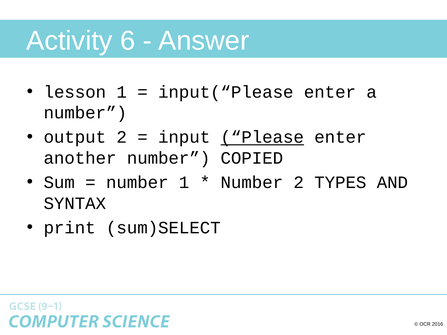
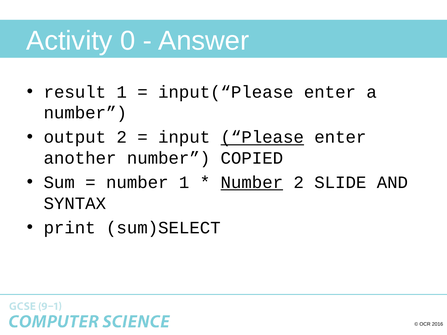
6: 6 -> 0 (128, 41)
lesson: lesson -> result (75, 92)
Number underline: none -> present (252, 183)
TYPES: TYPES -> SLIDE (340, 183)
